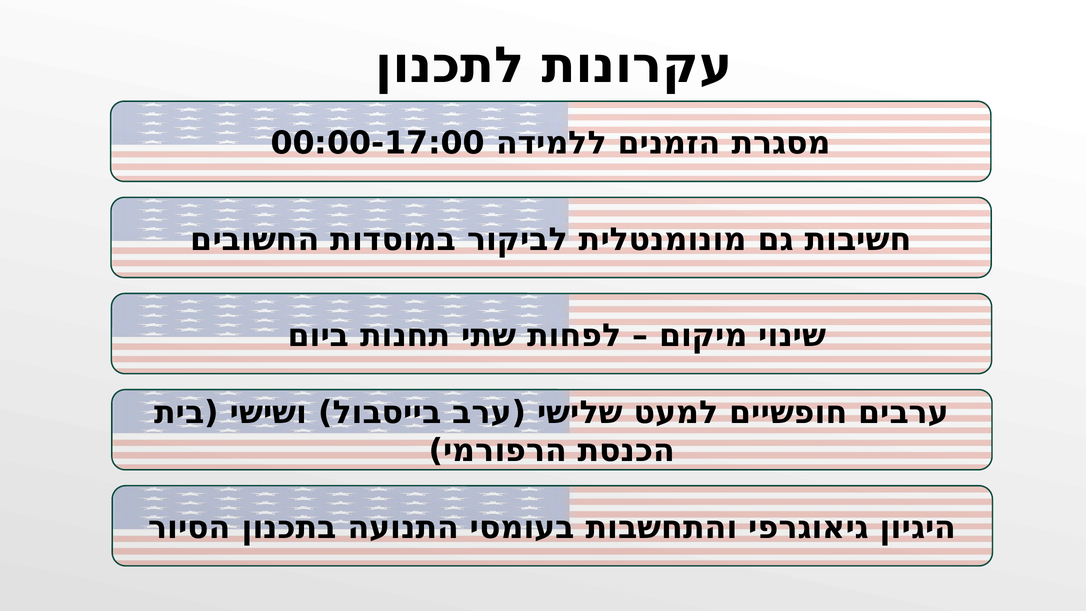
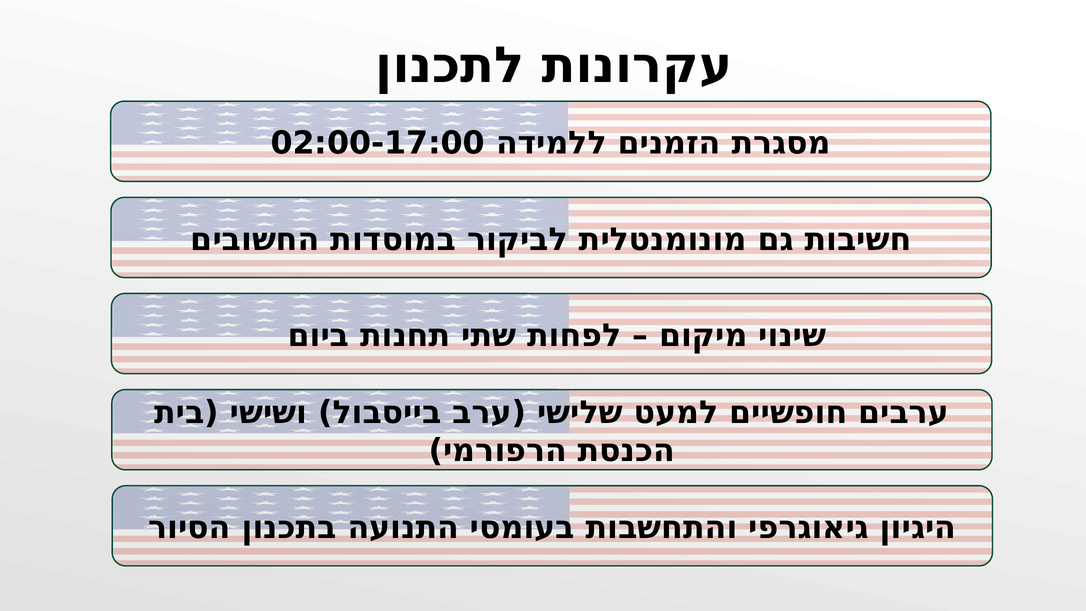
00:00-17:00: 00:00-17:00 -> 02:00-17:00 (378, 143)
